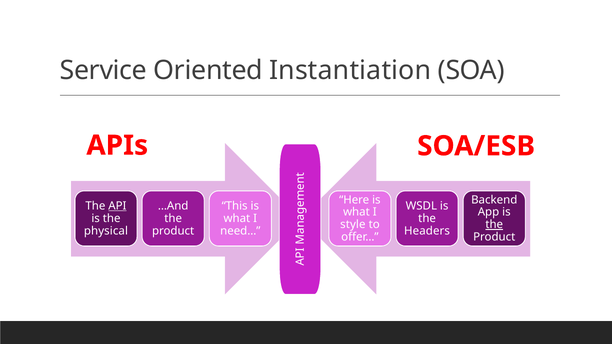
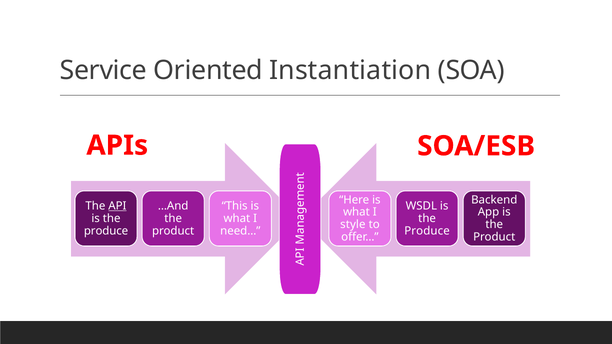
the underline: present -> none (494, 225)
physical: physical -> produce (106, 231)
Headers: Headers -> Produce (427, 231)
